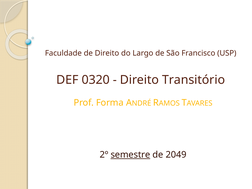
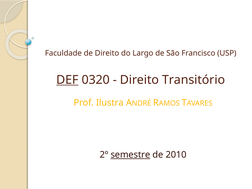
DEF underline: none -> present (67, 80)
Forma: Forma -> Ilustra (110, 103)
2049: 2049 -> 2010 (176, 155)
